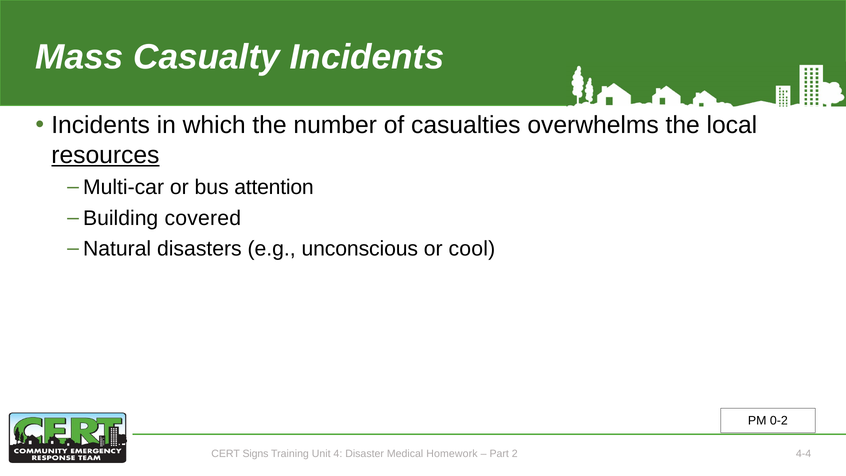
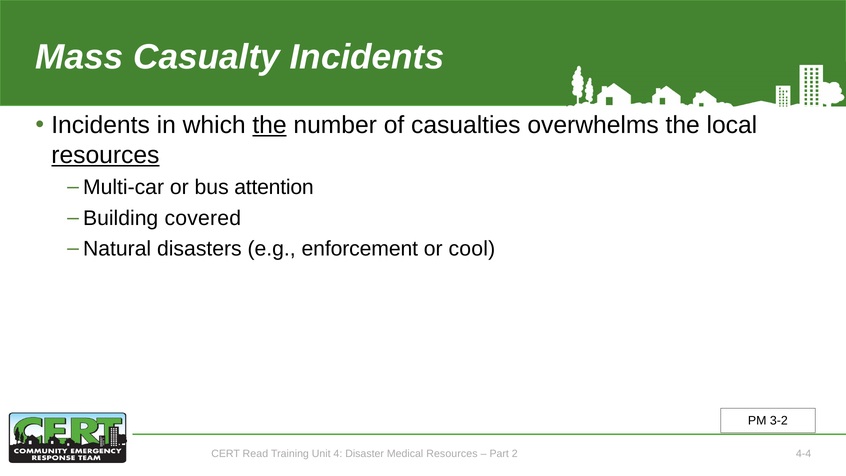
the underline: none -> present (270, 125)
unconscious: unconscious -> enforcement (360, 249)
0-2: 0-2 -> 3-2 (779, 420)
Signs: Signs -> Read (255, 454)
Medical Homework: Homework -> Resources (452, 454)
